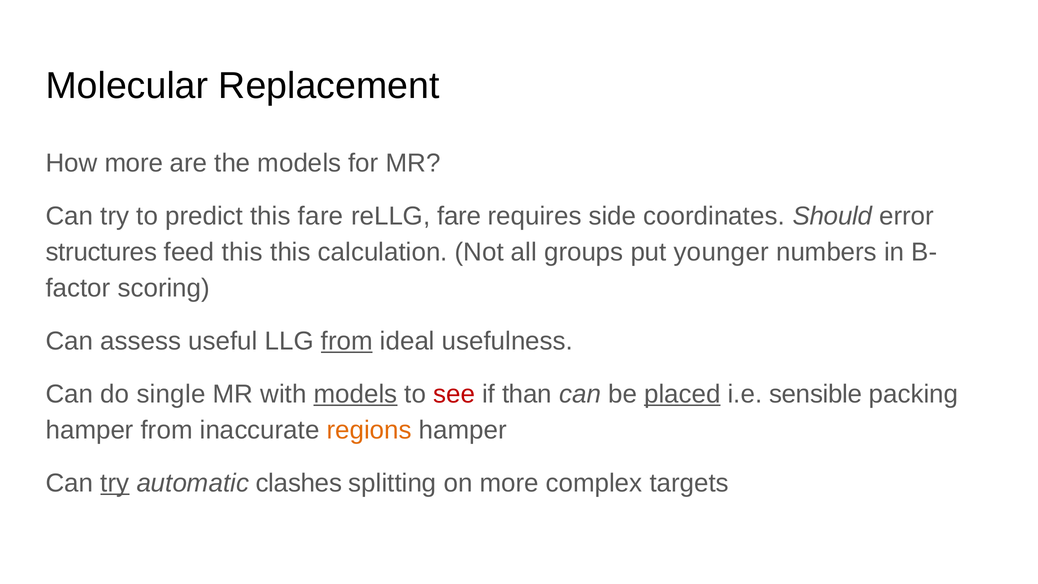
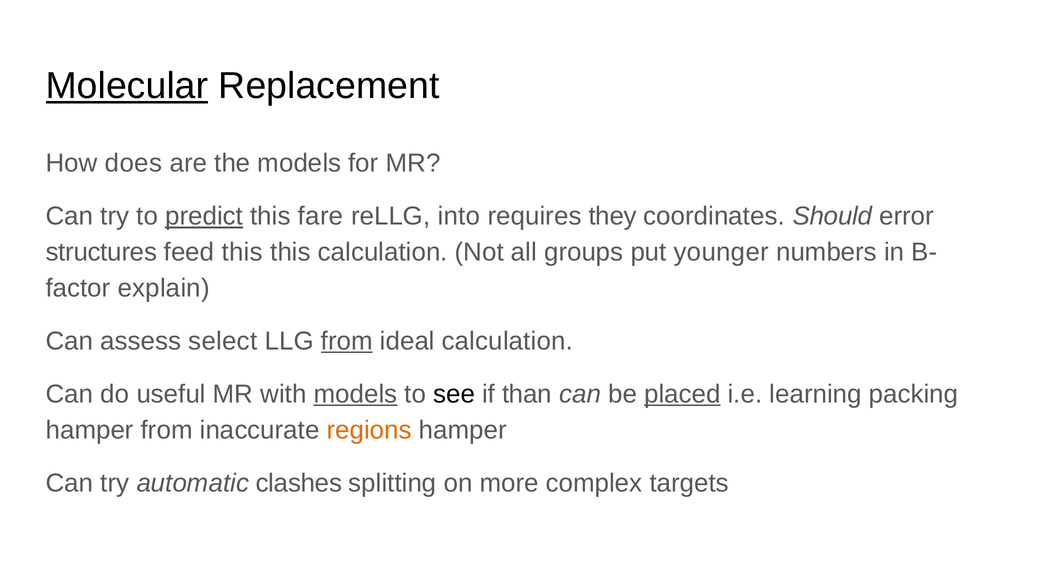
Molecular underline: none -> present (127, 86)
How more: more -> does (134, 163)
predict underline: none -> present (204, 216)
reLLG fare: fare -> into (459, 216)
side: side -> they (613, 216)
scoring: scoring -> explain (164, 288)
useful: useful -> select (223, 341)
ideal usefulness: usefulness -> calculation (507, 341)
single: single -> useful (171, 394)
see colour: red -> black (454, 394)
sensible: sensible -> learning (816, 394)
try underline: present -> none (115, 483)
